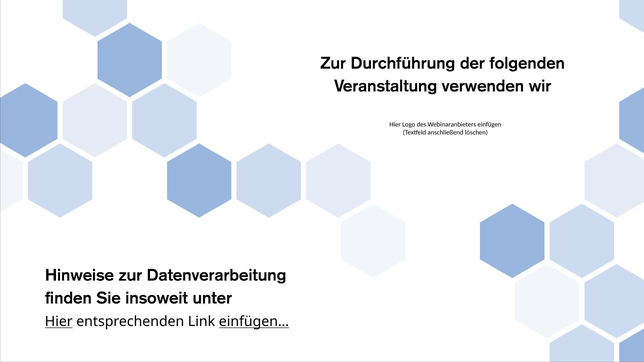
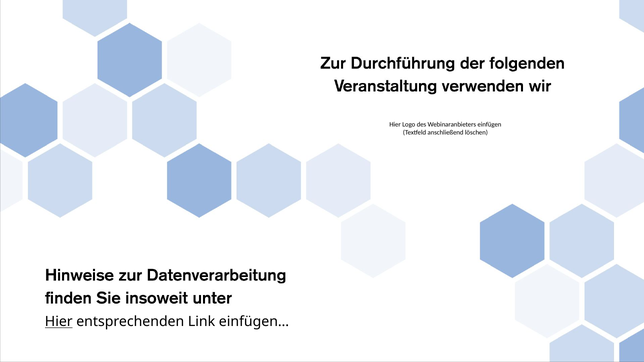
einfügen… underline: present -> none (254, 322)
